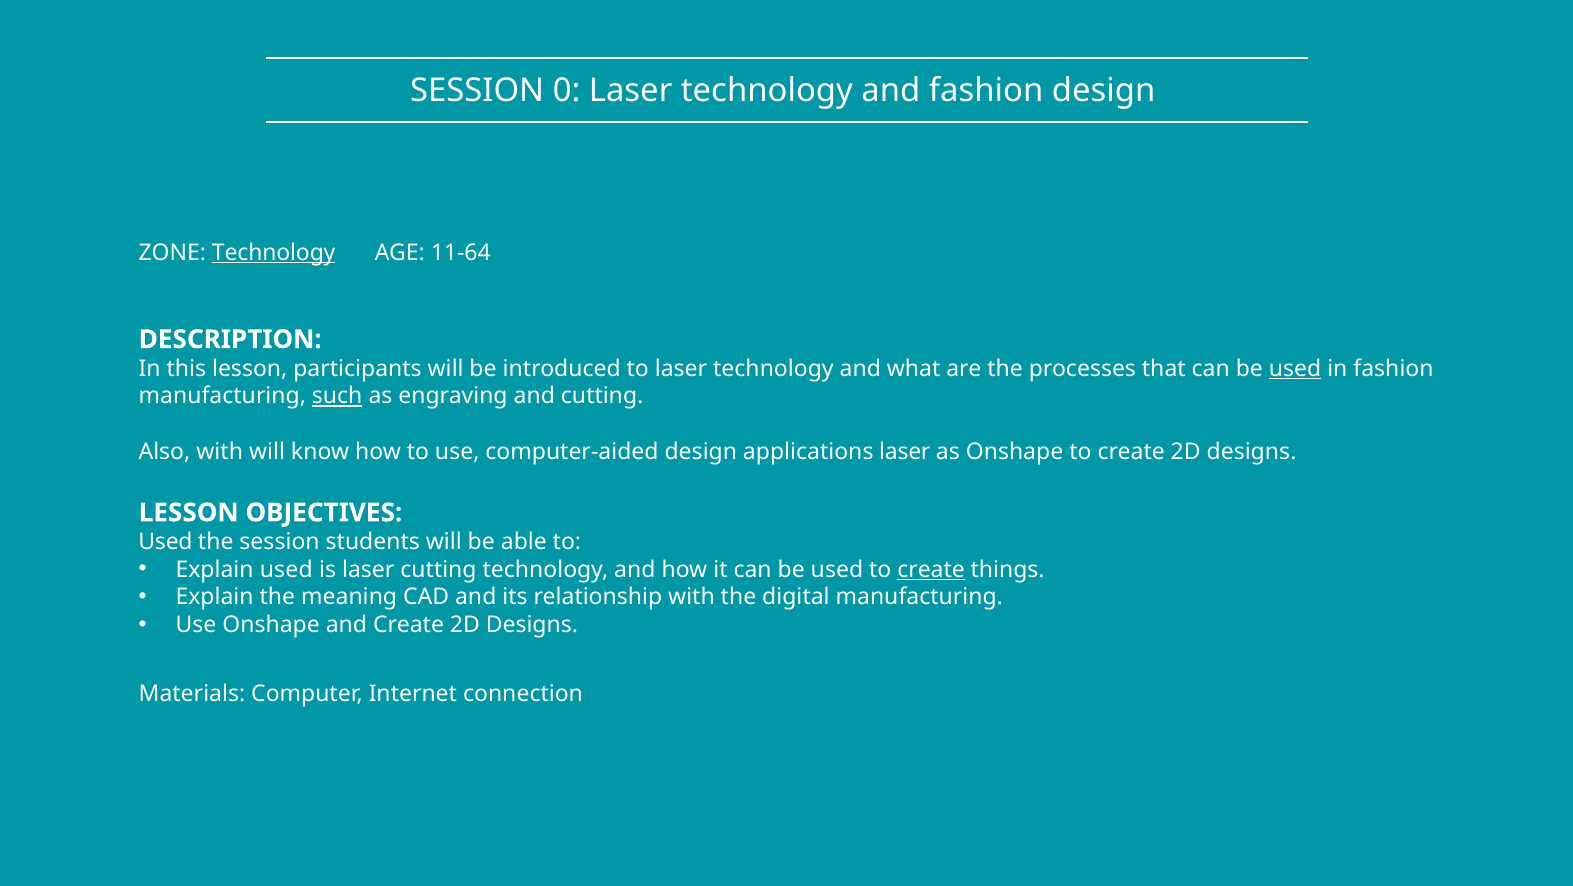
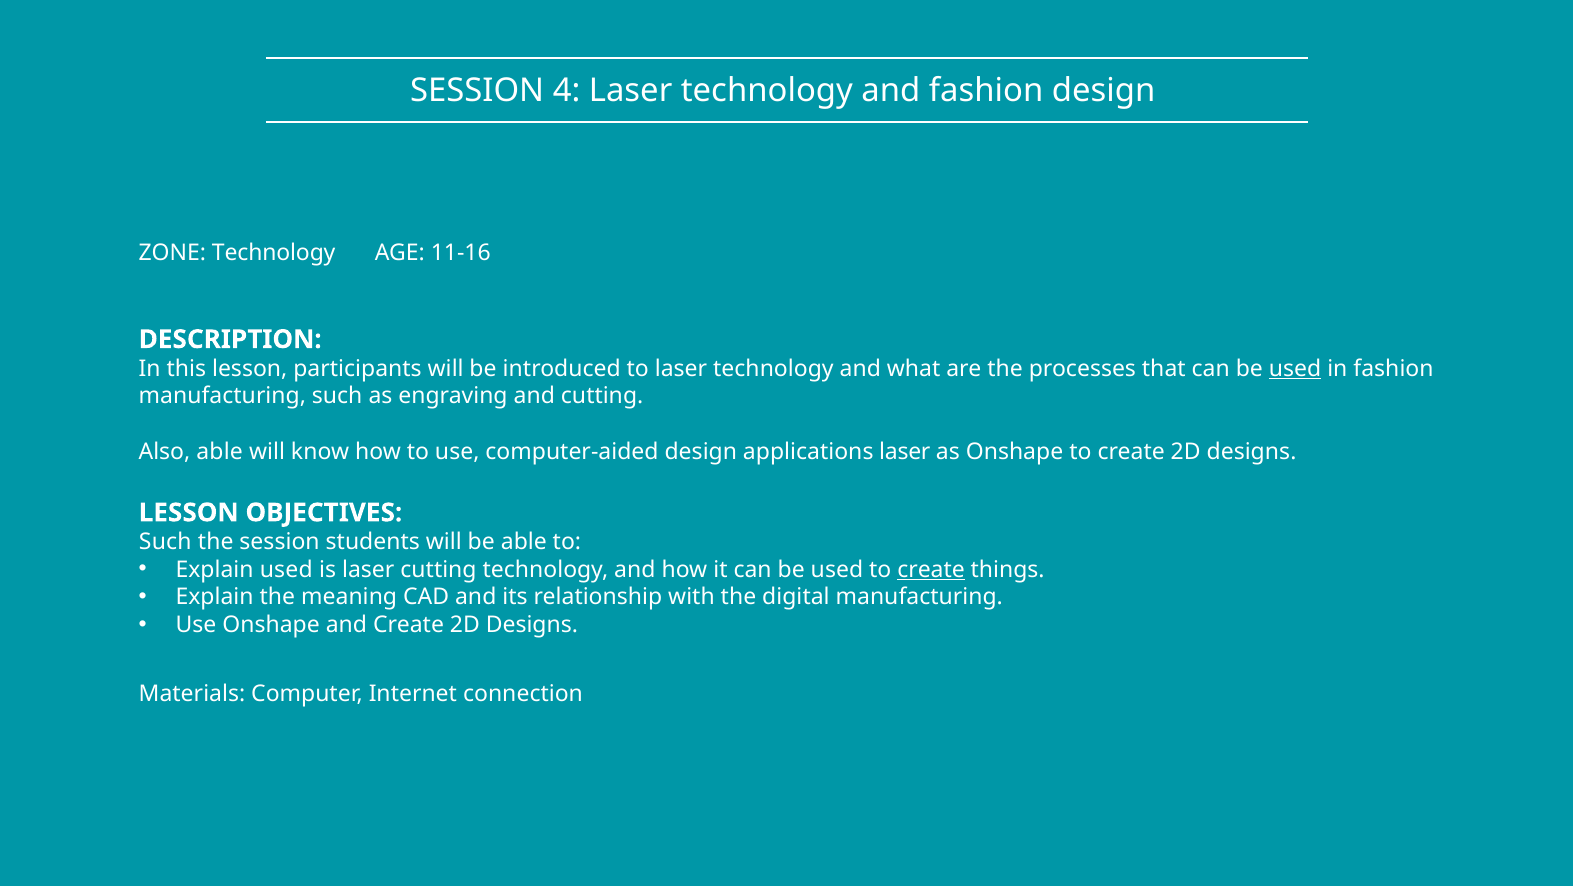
0: 0 -> 4 (567, 90)
Technology underline: present -> none (274, 253)
11-64: 11-64 -> 11-16 (461, 253)
such underline: present -> none (337, 396)
Also with: with -> able (220, 451)
Used: Used -> Such (165, 542)
